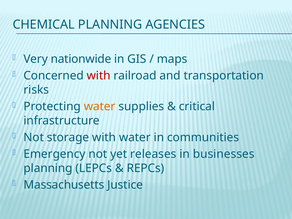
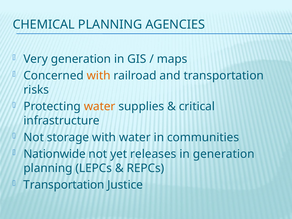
Very nationwide: nationwide -> generation (81, 59)
with colour: red -> orange (99, 76)
Emergency: Emergency -> Nationwide (55, 154)
in businesses: businesses -> generation (224, 154)
Massachusetts: Massachusetts -> Transportation (64, 185)
